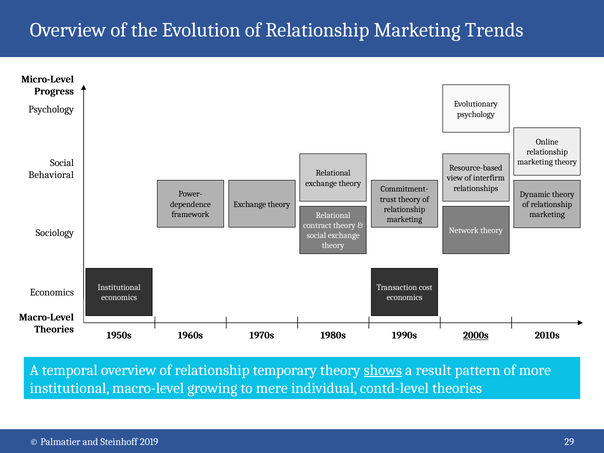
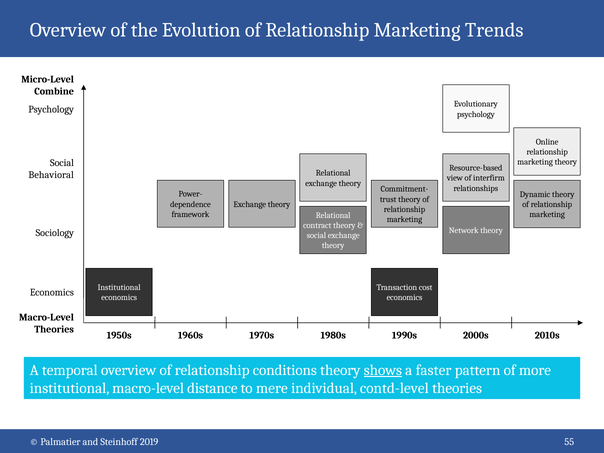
Progress: Progress -> Combine (54, 92)
2000s underline: present -> none (476, 335)
temporary: temporary -> conditions (285, 370)
result: result -> faster (434, 370)
growing: growing -> distance (212, 388)
29: 29 -> 55 (569, 442)
